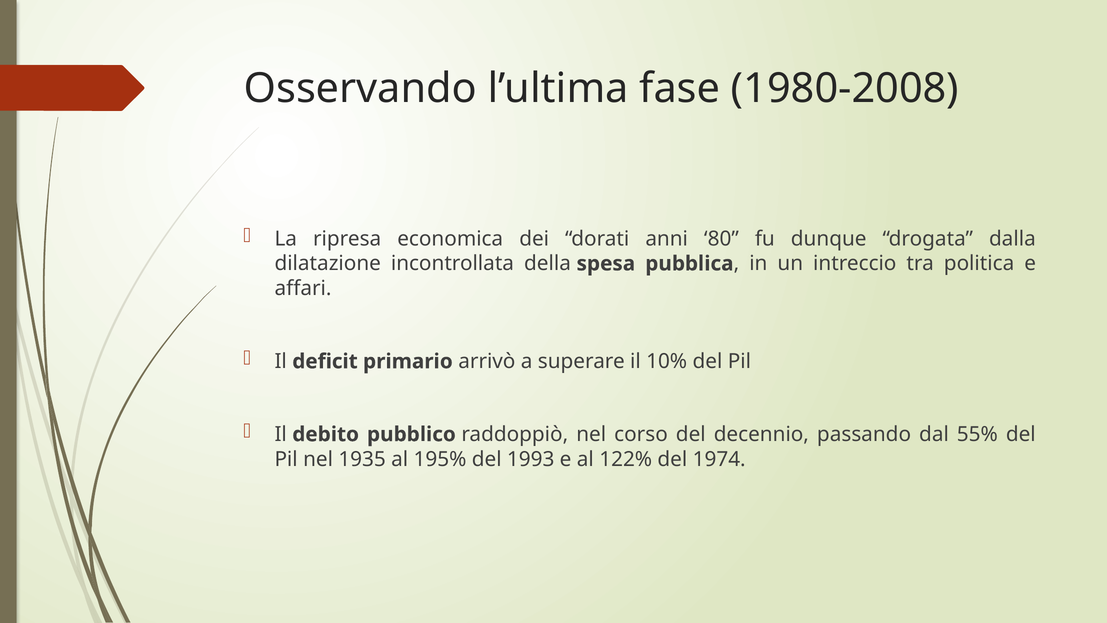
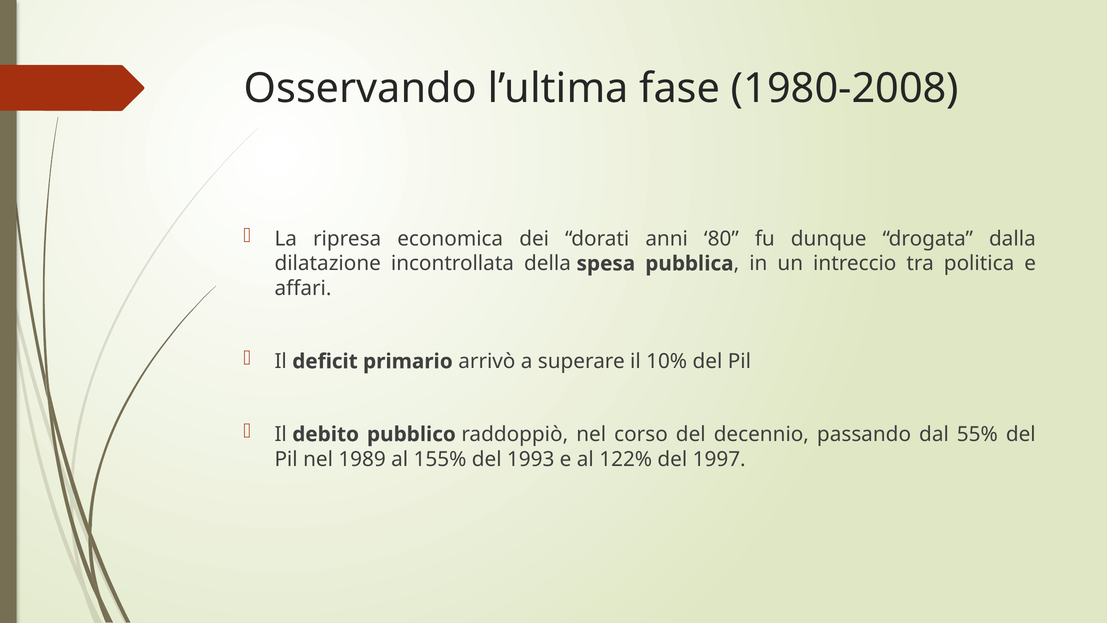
1935: 1935 -> 1989 (362, 459)
195%: 195% -> 155% (440, 459)
1974: 1974 -> 1997 (719, 459)
